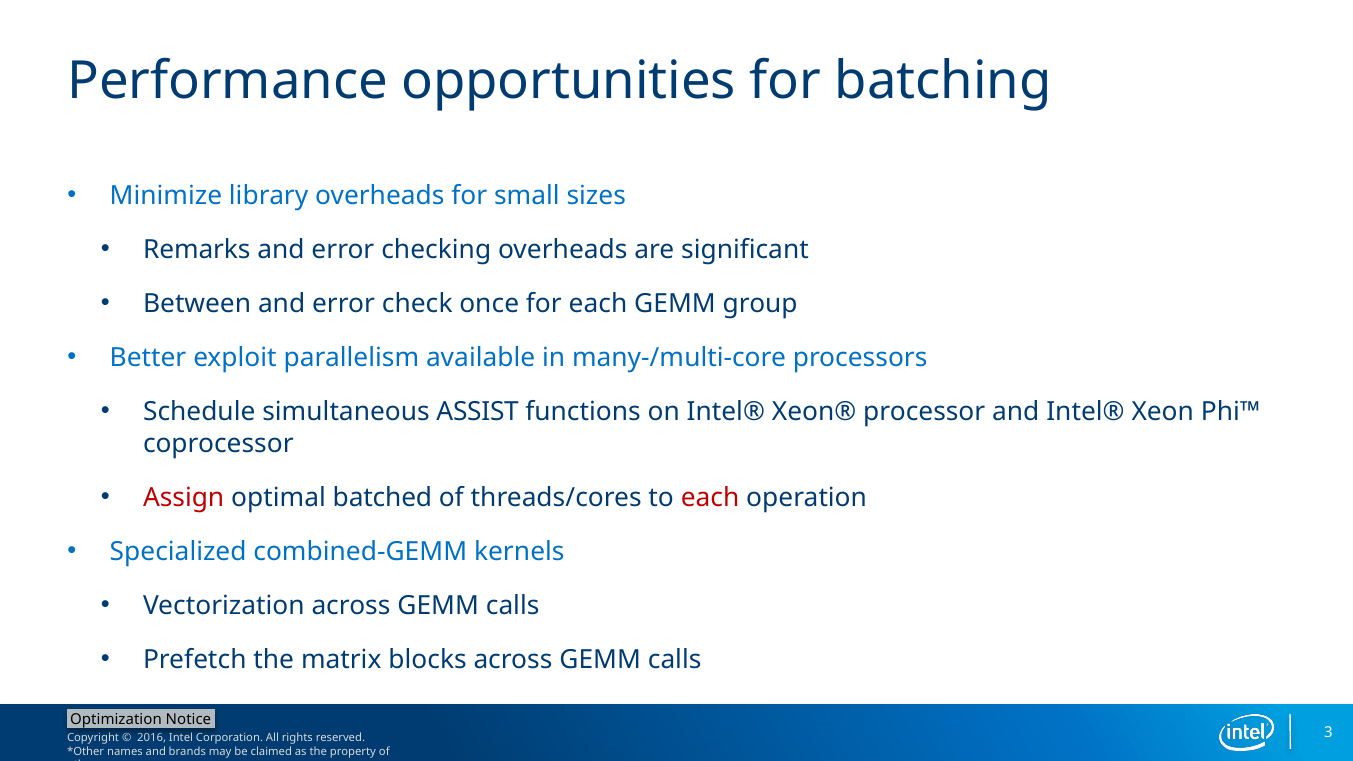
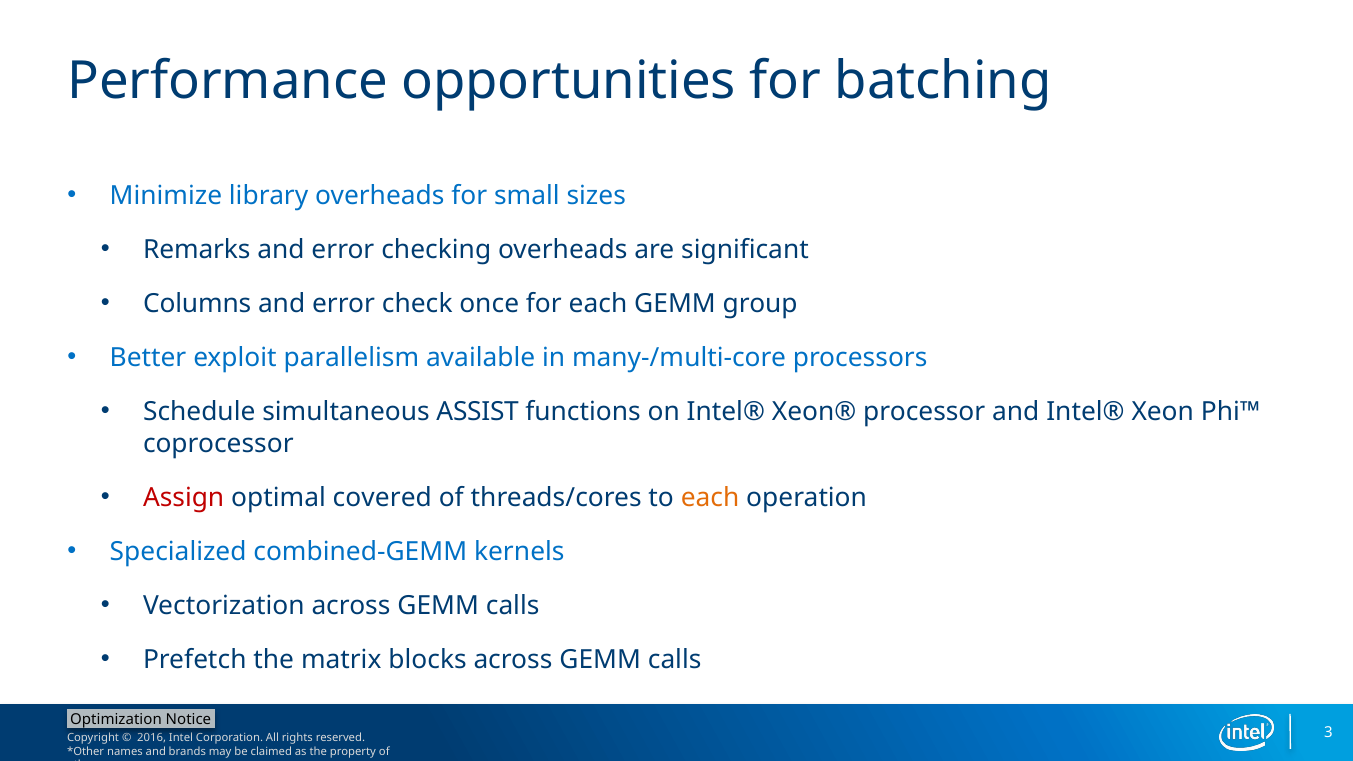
Between: Between -> Columns (197, 304)
batched: batched -> covered (382, 498)
each colour: red -> orange (710, 498)
